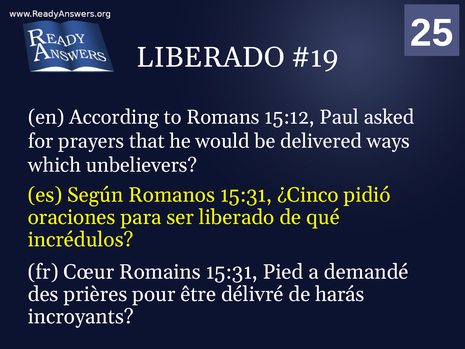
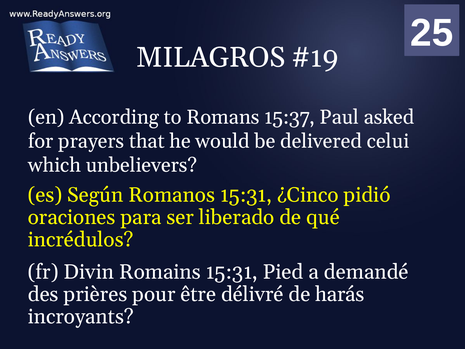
LIBERADO: LIBERADO -> MILAGROS (211, 57)
15:12: 15:12 -> 15:37 (290, 117)
ways: ways -> celui (388, 141)
Cœur: Cœur -> Divin (89, 272)
